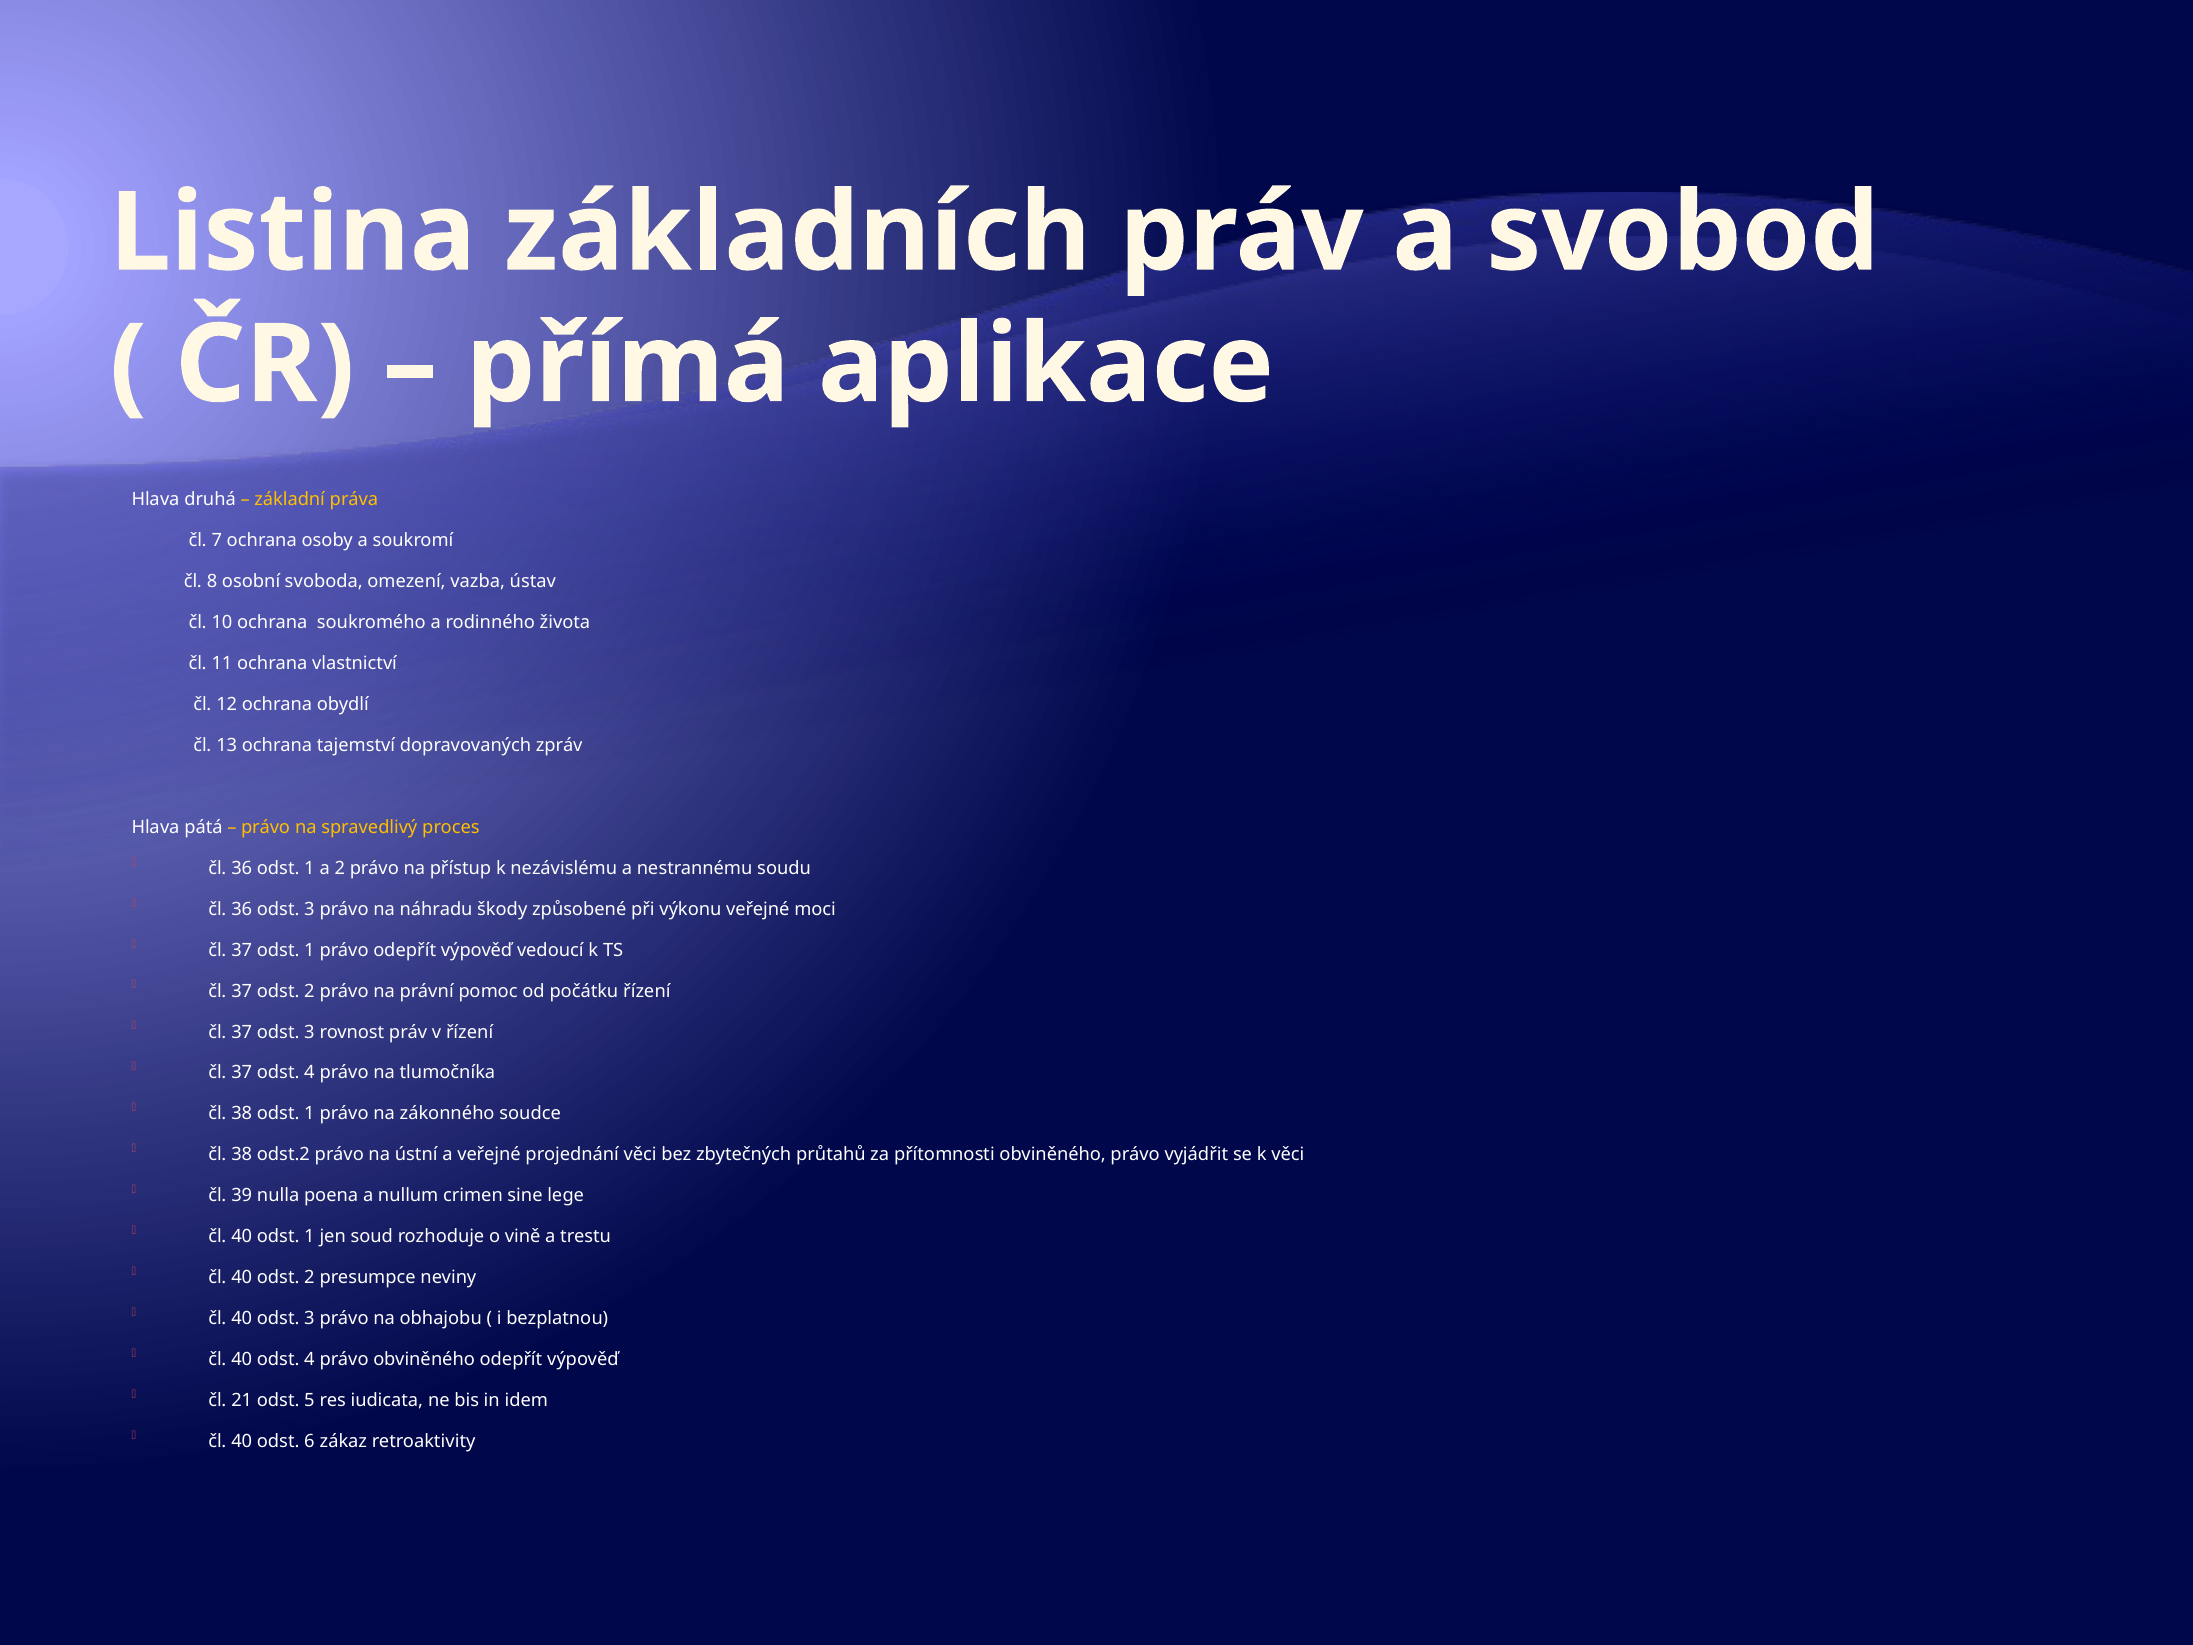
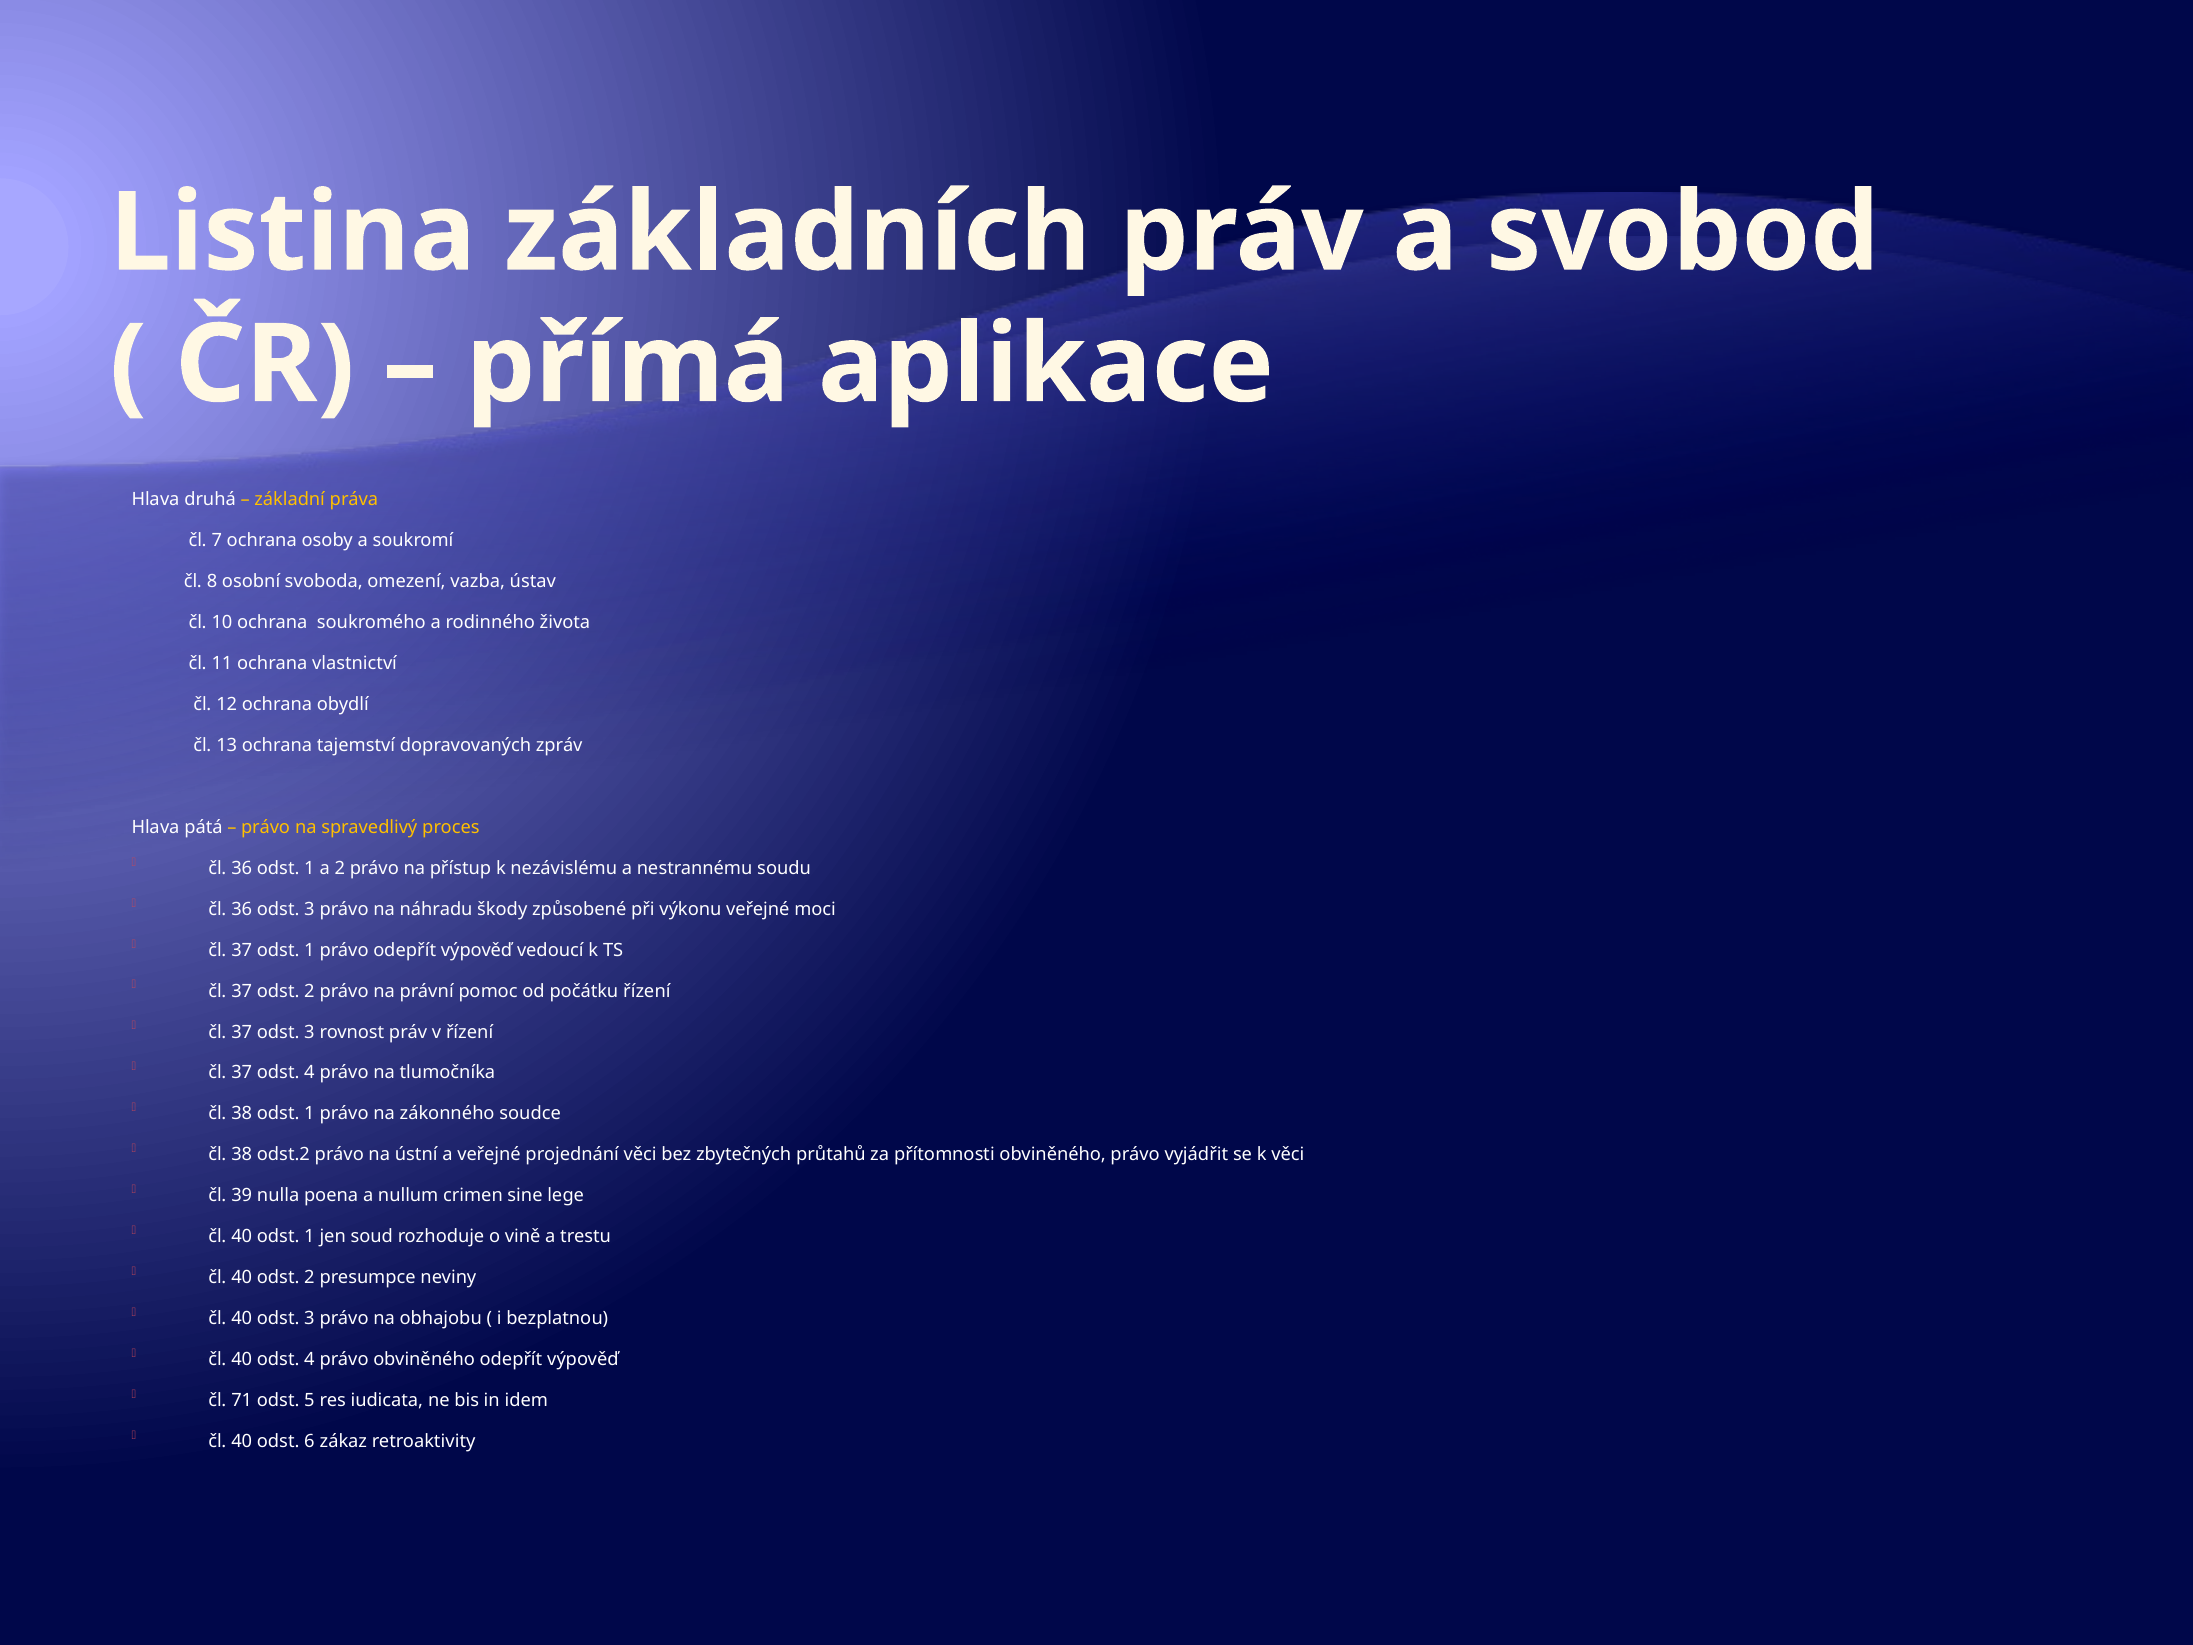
21: 21 -> 71 (242, 1400)
